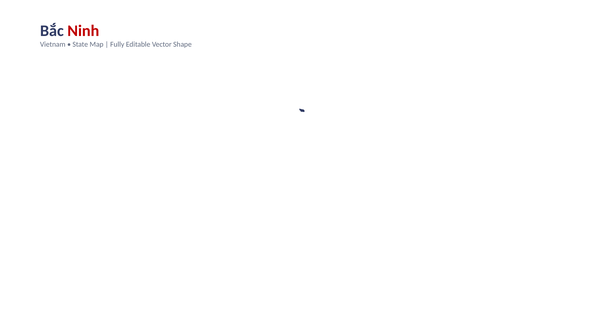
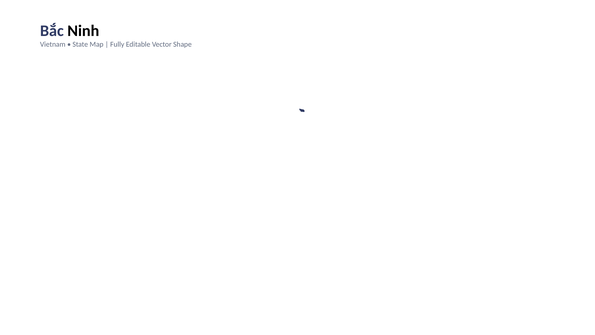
Ninh colour: red -> black (83, 31)
